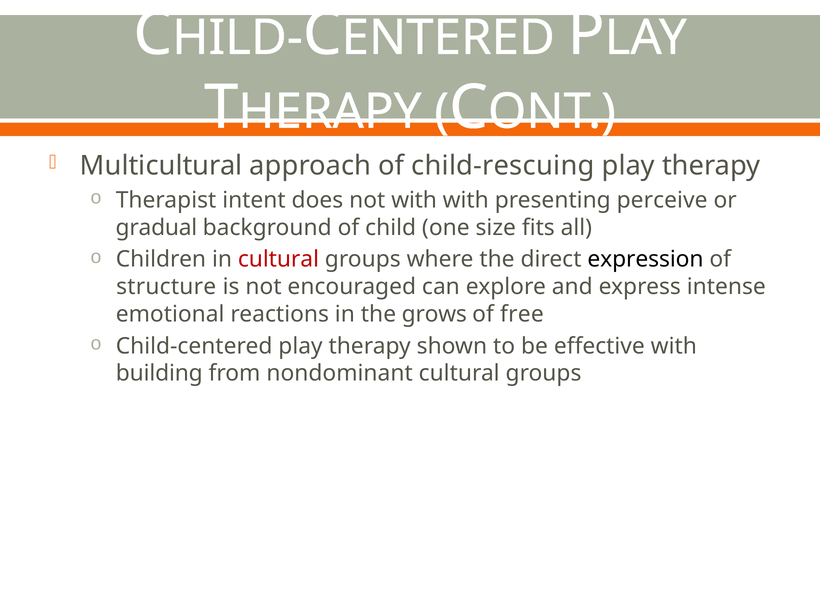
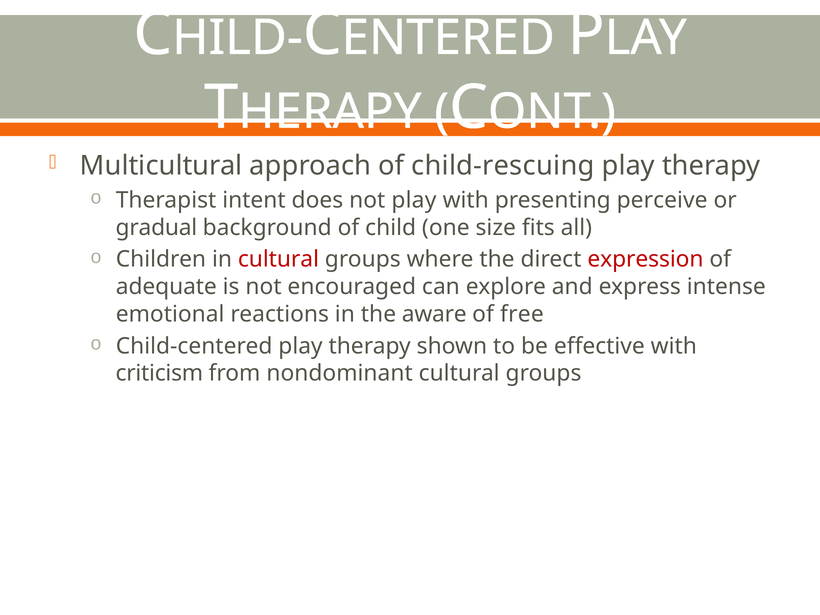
not with: with -> play (414, 200)
expression colour: black -> red (645, 259)
structure: structure -> adequate (166, 287)
grows: grows -> aware (434, 314)
building: building -> criticism (159, 373)
